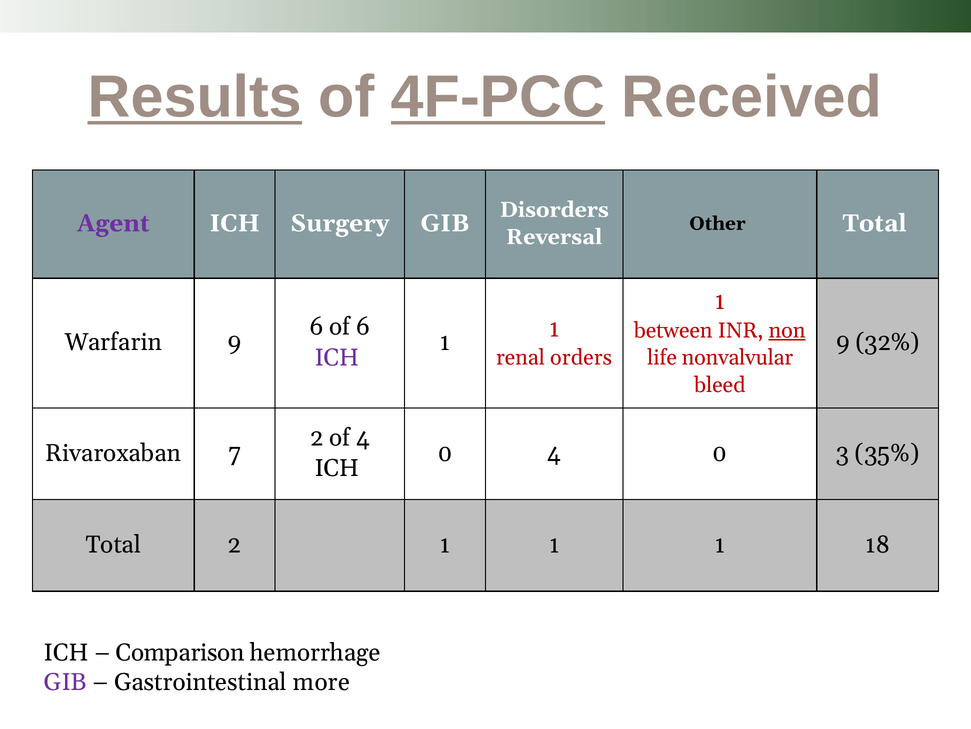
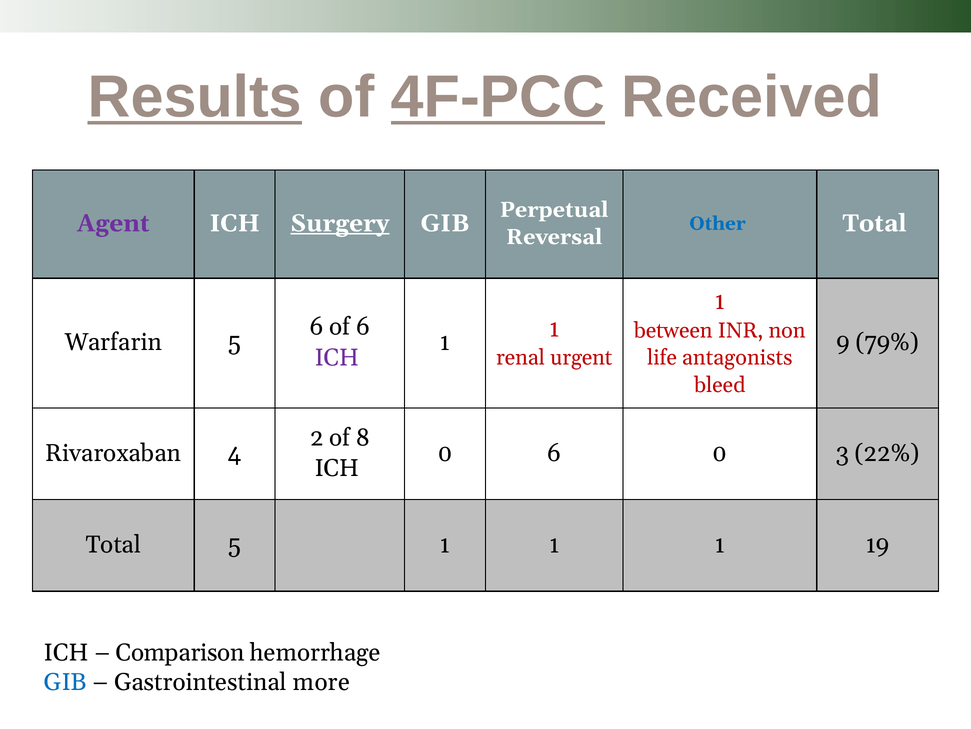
Disorders: Disorders -> Perpetual (554, 210)
Surgery underline: none -> present (340, 223)
Other colour: black -> blue (717, 223)
non underline: present -> none (787, 330)
Warfarin 9: 9 -> 5 (235, 342)
32%: 32% -> 79% (888, 342)
orders: orders -> urgent (581, 357)
nonvalvular: nonvalvular -> antagonists (737, 357)
of 4: 4 -> 8 (363, 437)
7: 7 -> 4 (235, 453)
0 4: 4 -> 6 (554, 453)
35%: 35% -> 22% (887, 453)
Total 2: 2 -> 5 (235, 544)
18: 18 -> 19 (878, 544)
GIB colour: purple -> blue (65, 681)
